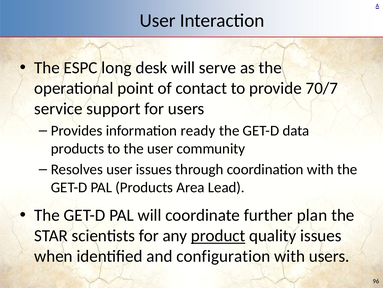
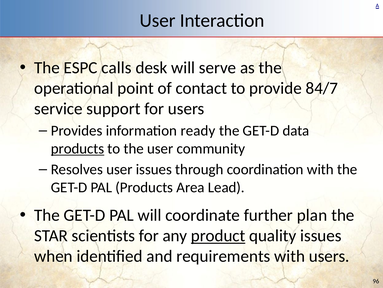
long: long -> calls (116, 68)
70/7: 70/7 -> 84/7 (322, 88)
products underline: none -> present (78, 148)
configuration: configuration -> requirements (223, 256)
